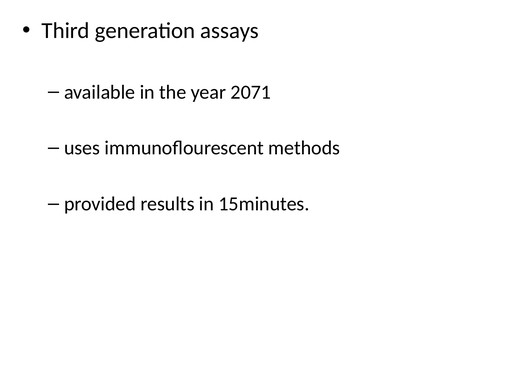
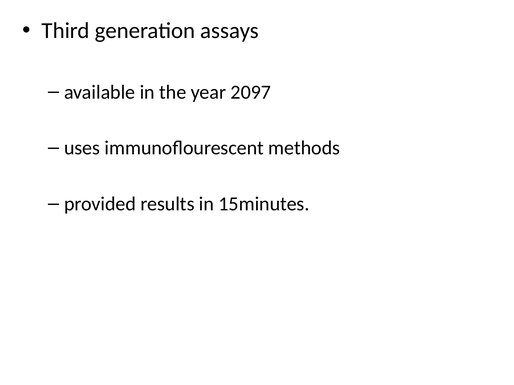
2071: 2071 -> 2097 (251, 92)
